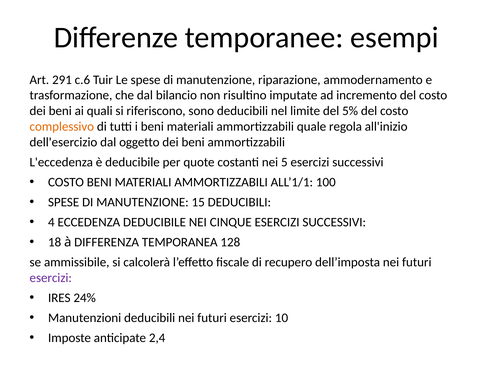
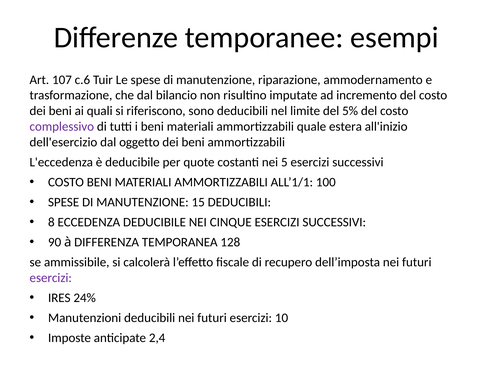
291: 291 -> 107 (62, 80)
complessivo colour: orange -> purple (62, 126)
regola: regola -> estera (345, 126)
4: 4 -> 8 (51, 222)
18: 18 -> 90 (55, 242)
